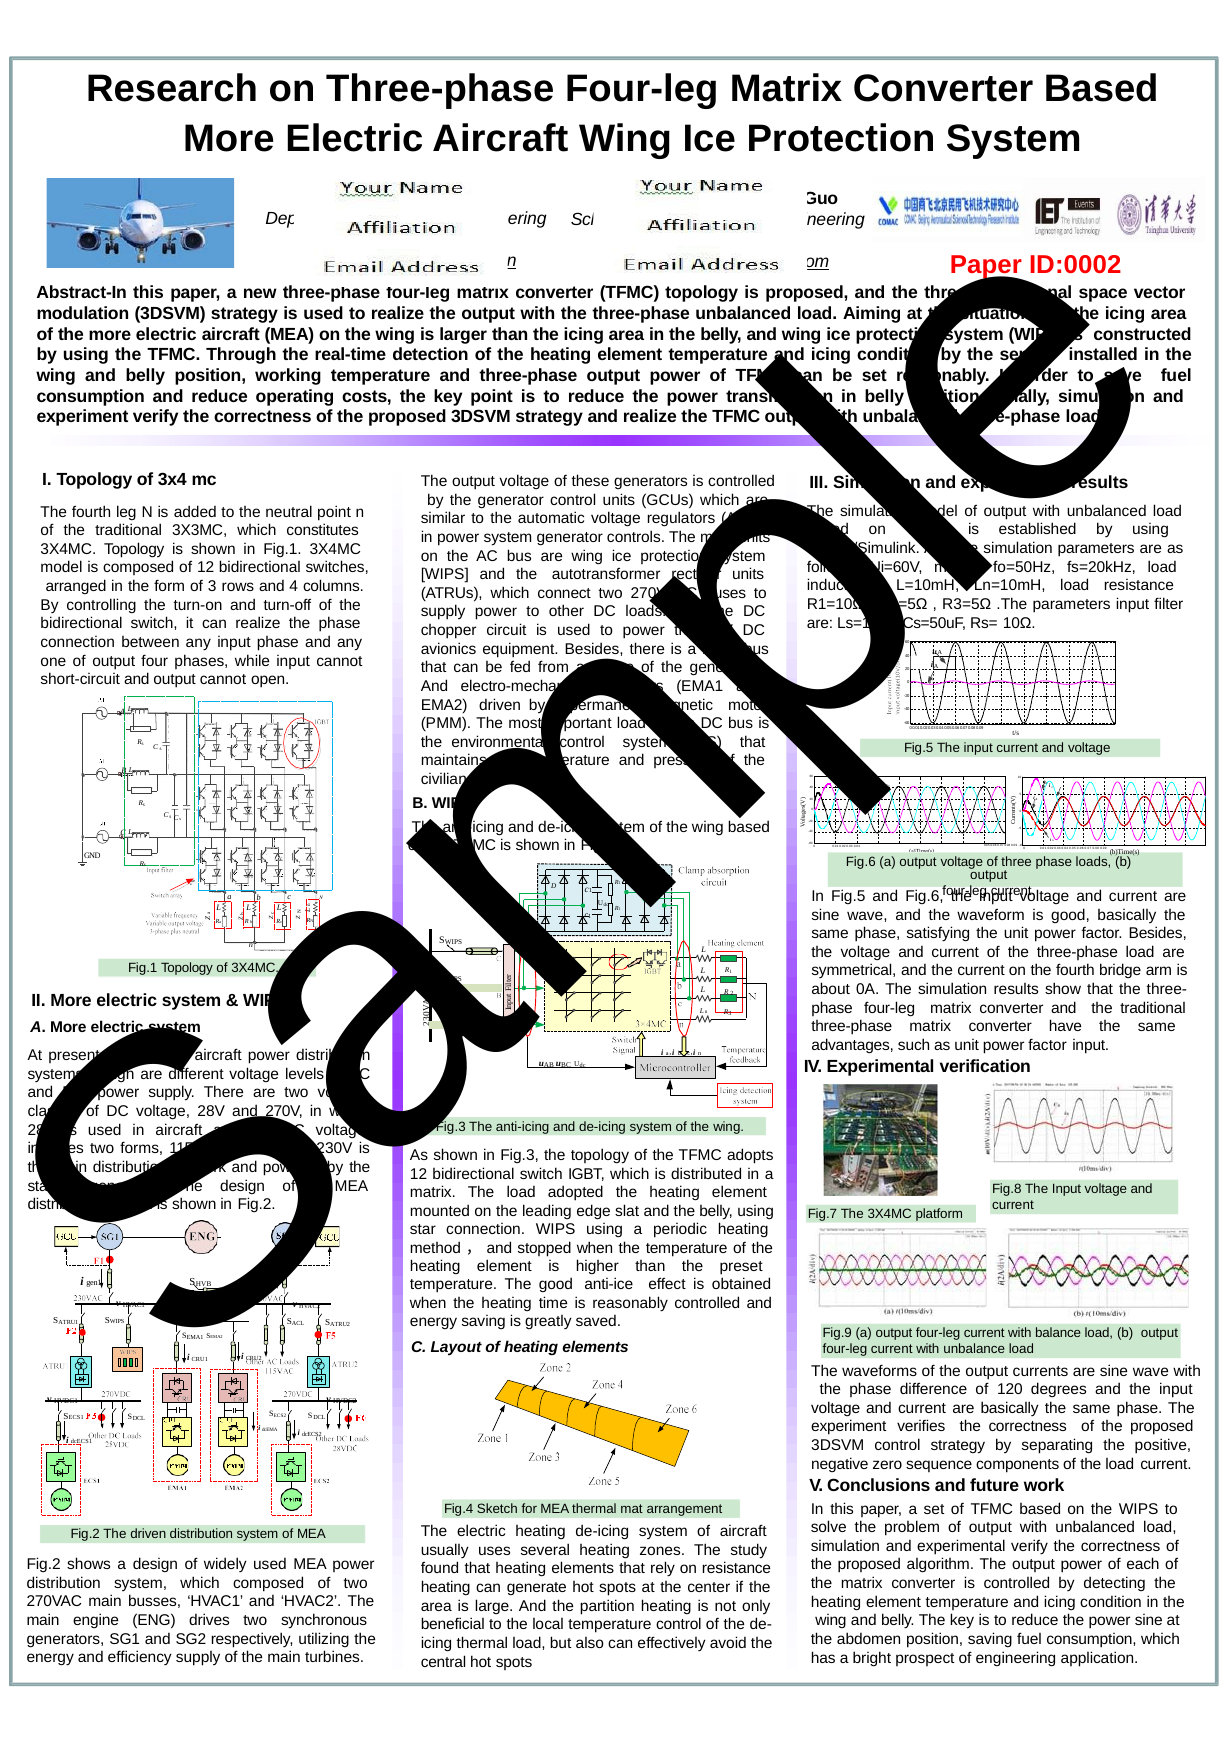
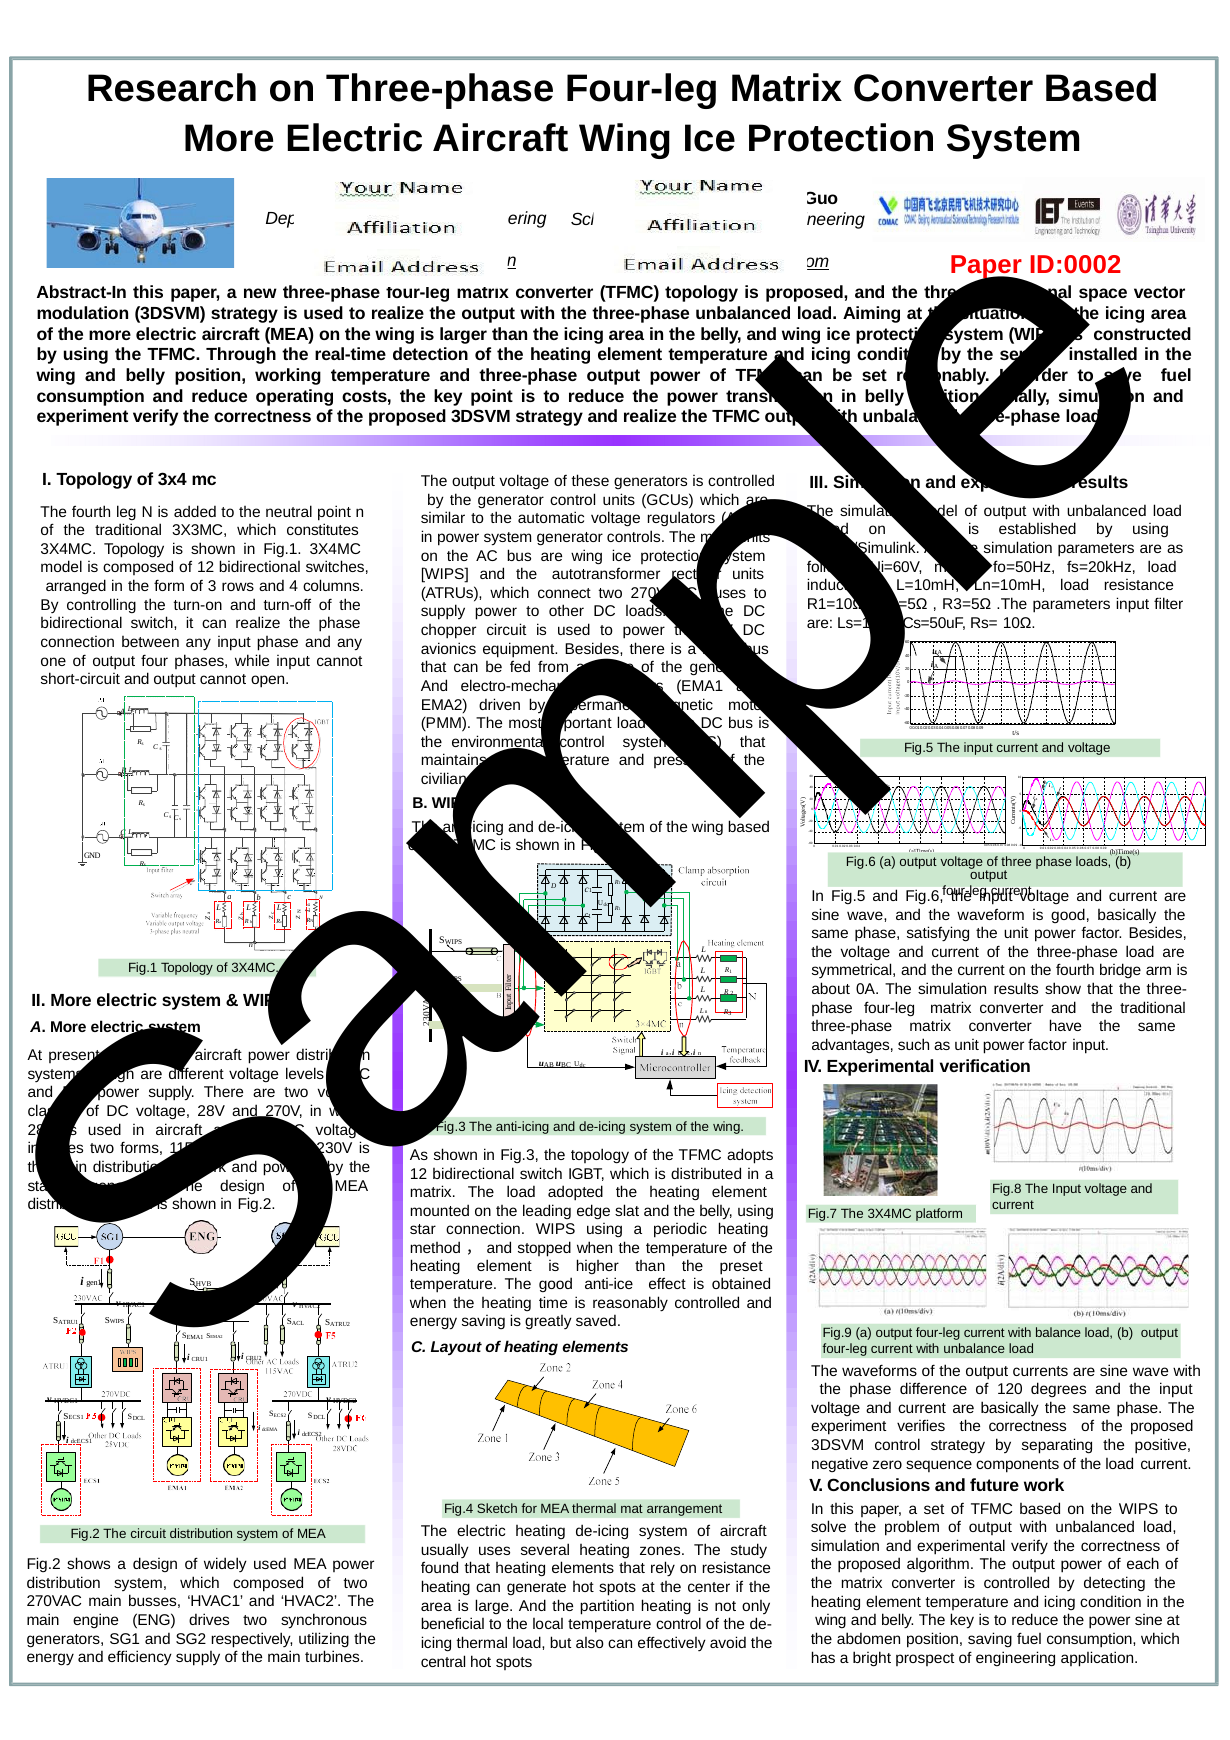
The driven: driven -> circuit (148, 1535)
